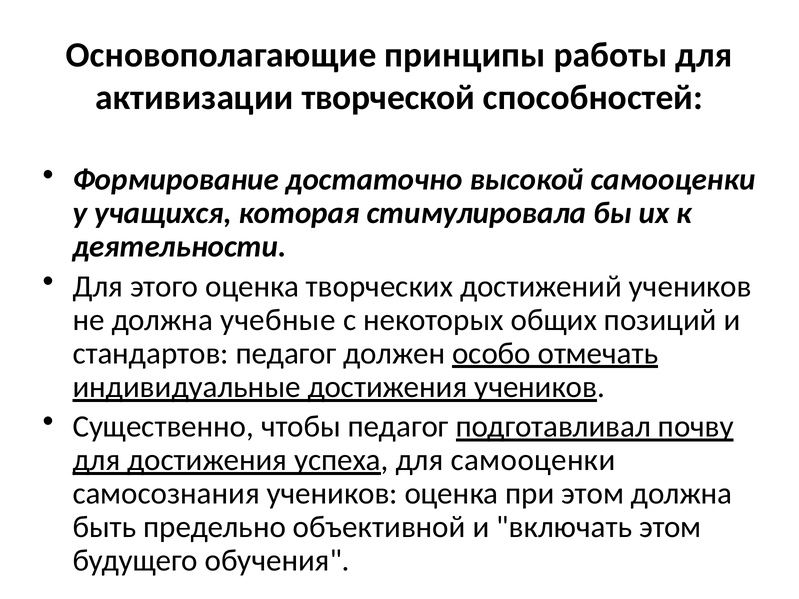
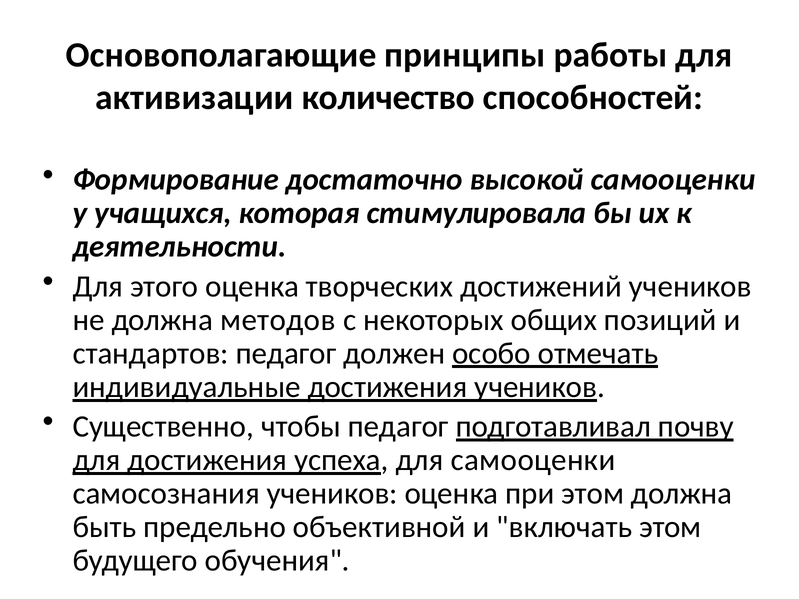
творческой: творческой -> количество (388, 98)
учебные: учебные -> методов (278, 320)
